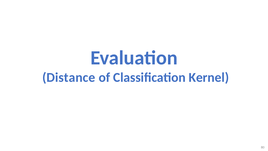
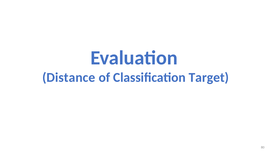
Kernel: Kernel -> Target (209, 77)
